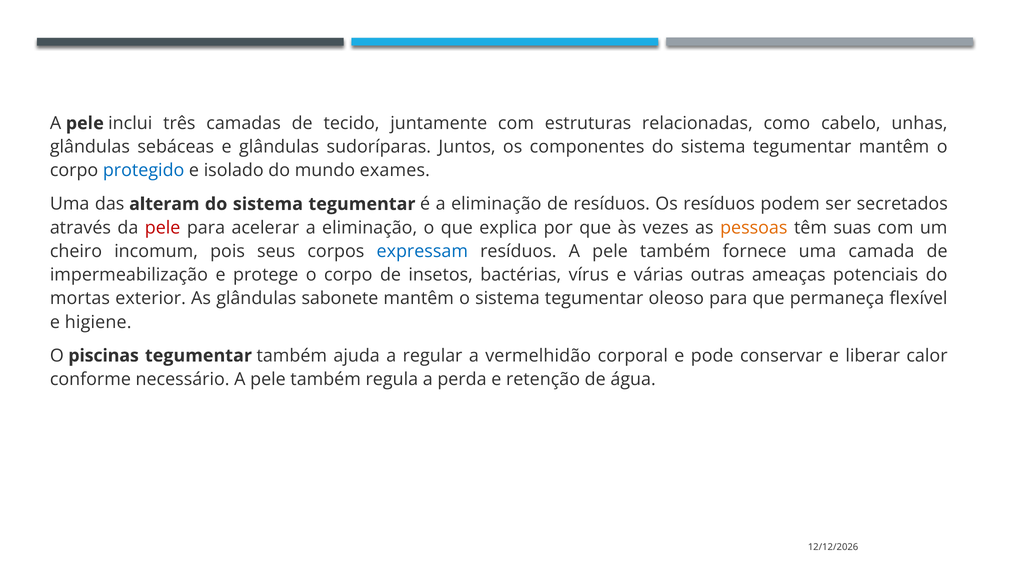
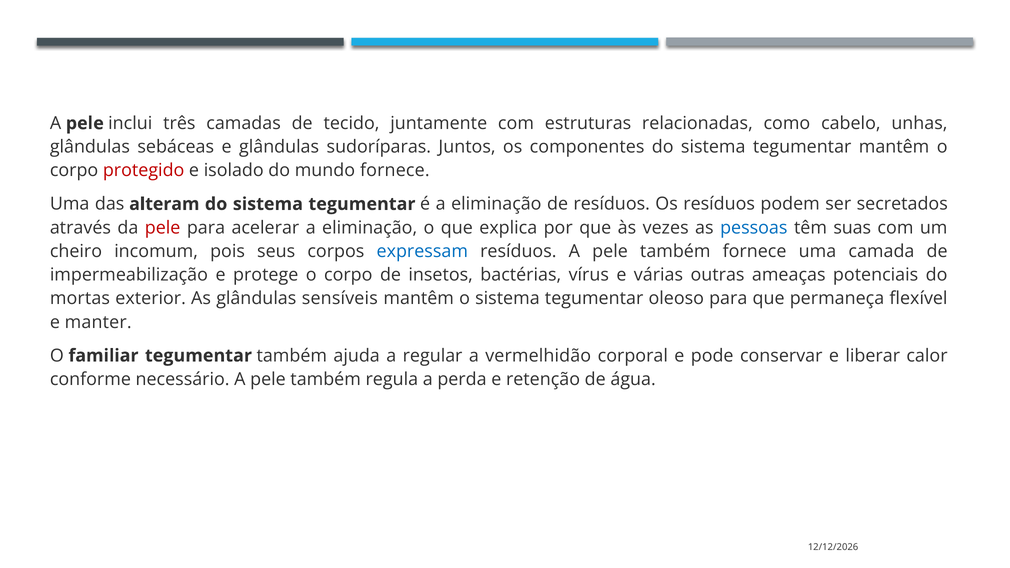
protegido colour: blue -> red (144, 171)
mundo exames: exames -> fornece (395, 171)
pessoas colour: orange -> blue (754, 228)
sabonete: sabonete -> sensíveis (340, 299)
higiene: higiene -> manter (98, 322)
piscinas: piscinas -> familiar (103, 356)
